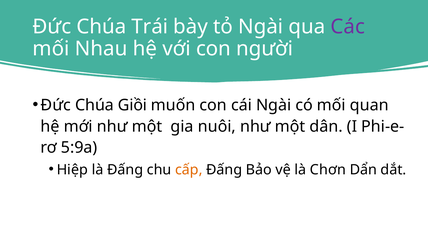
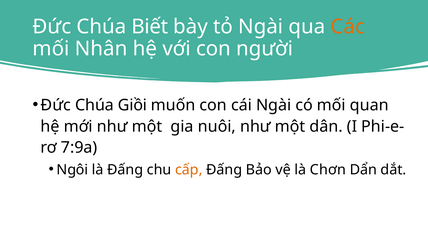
Trái: Trái -> Biết (150, 27)
Các colour: purple -> orange (348, 27)
Nhau: Nhau -> Nhân (101, 49)
5:9a: 5:9a -> 7:9a (79, 147)
Hiệp: Hiệp -> Ngôi (72, 169)
